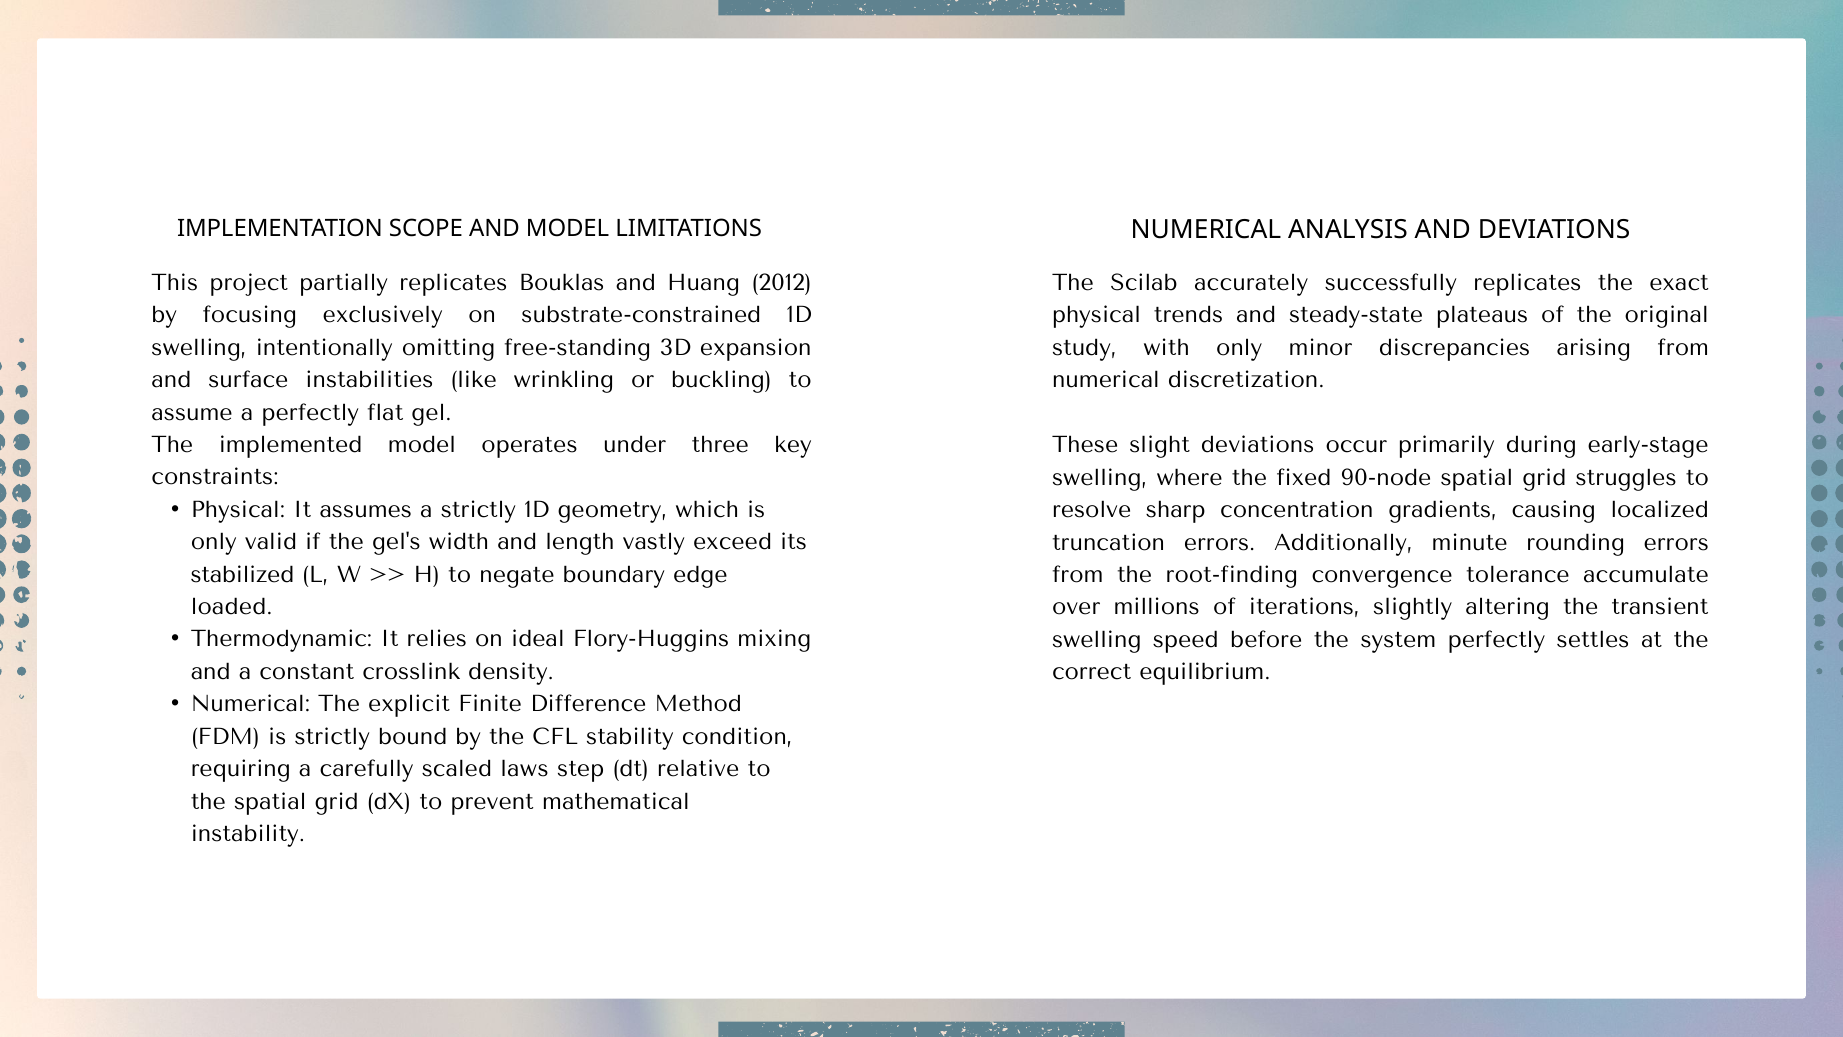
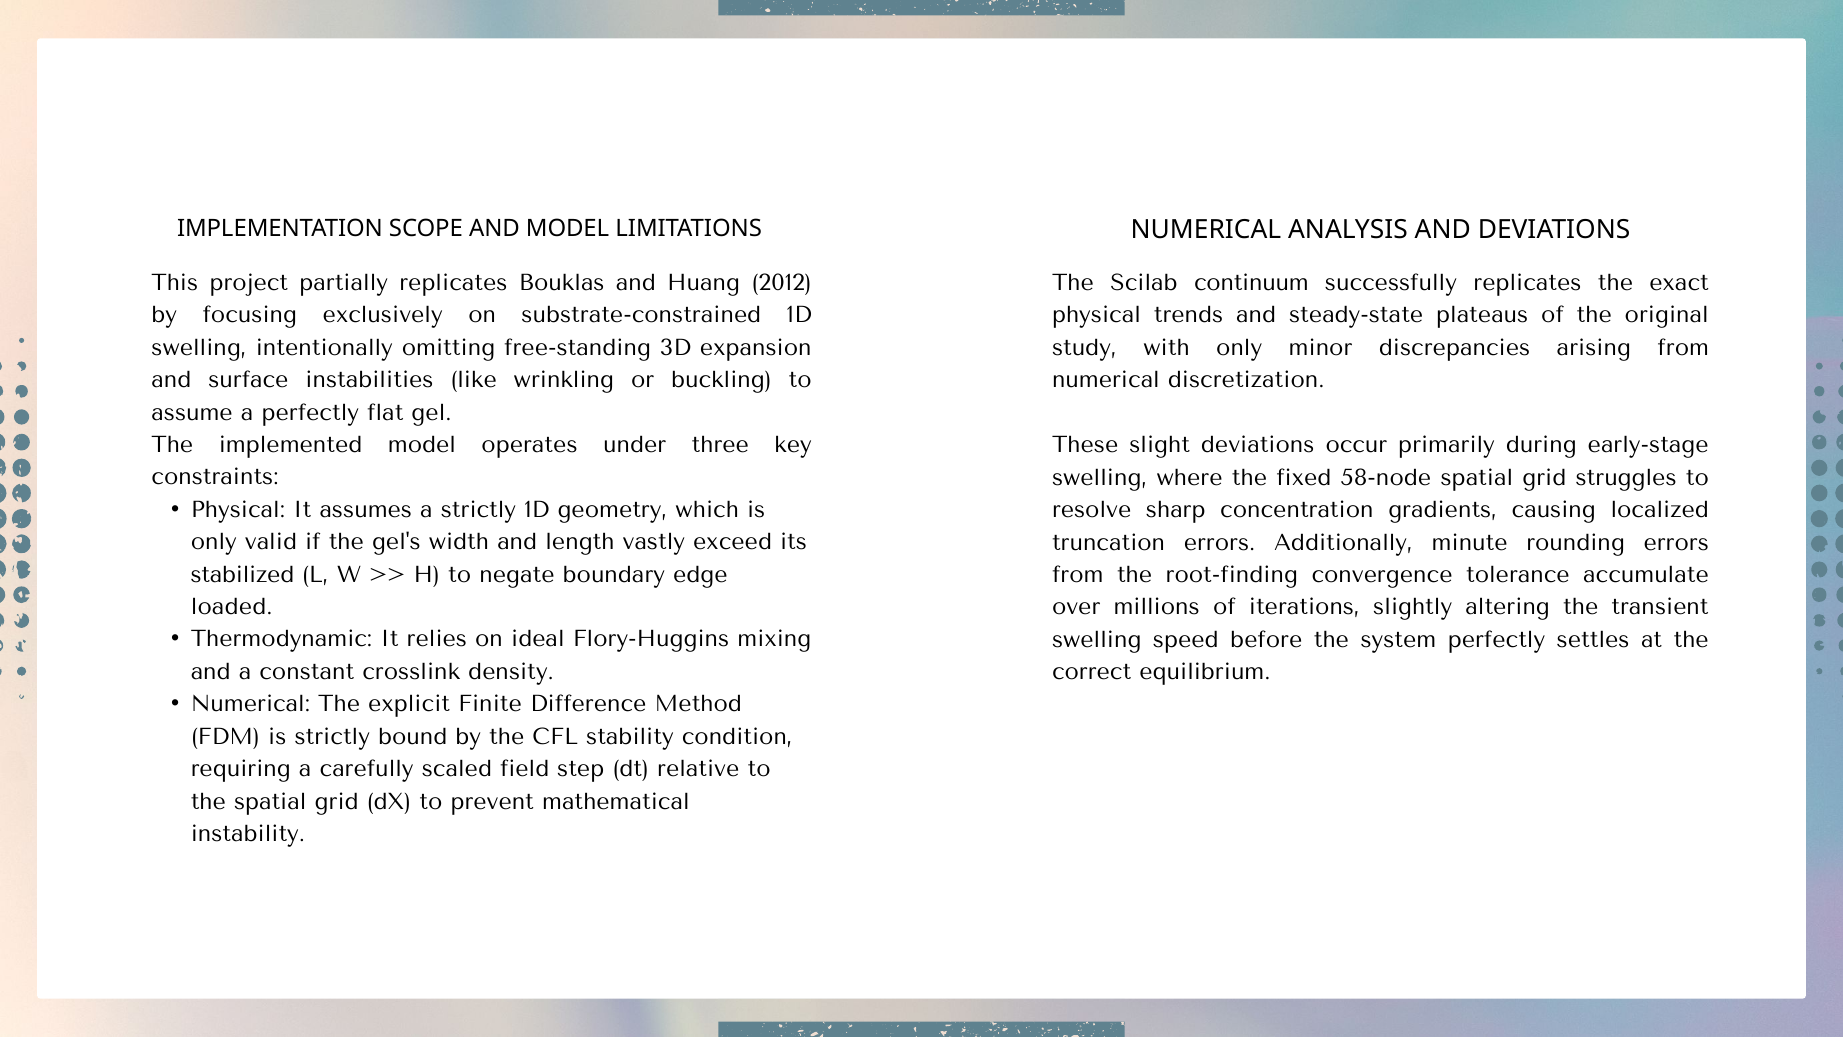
accurately: accurately -> continuum (1251, 283)
90-node: 90-node -> 58-node (1386, 477)
laws: laws -> field (525, 769)
